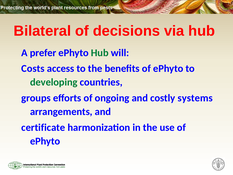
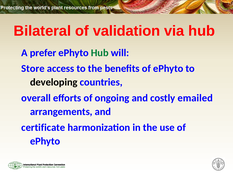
decisions: decisions -> validation (126, 31)
Costs: Costs -> Store (33, 68)
developing colour: green -> black (54, 82)
groups: groups -> overall (36, 98)
systems: systems -> emailed (195, 98)
